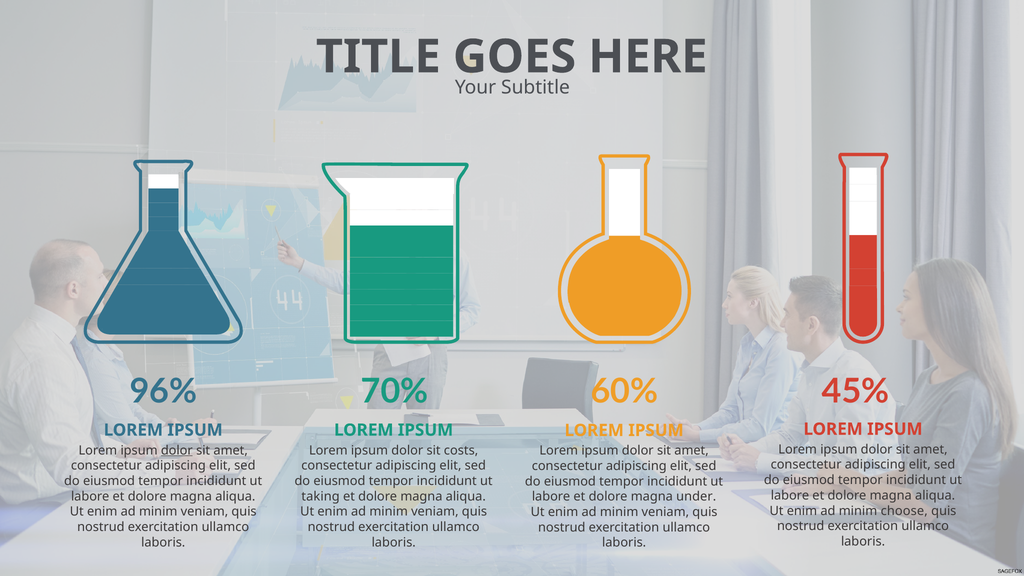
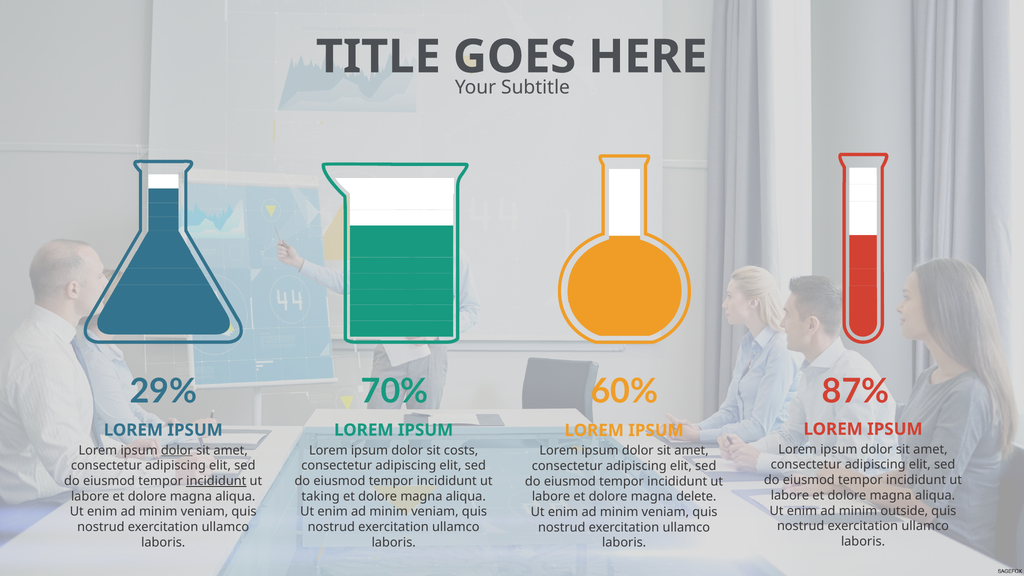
96%: 96% -> 29% (163, 392)
45%: 45% -> 87% (856, 392)
incididunt underline: none -> present (216, 481)
under: under -> delete (696, 497)
choose: choose -> outside (904, 511)
